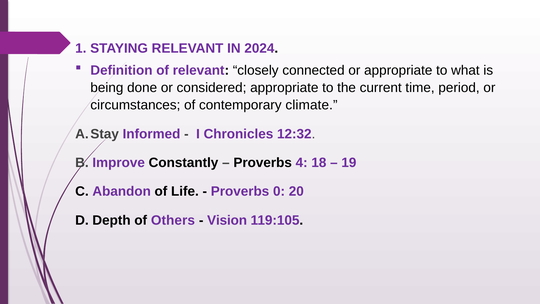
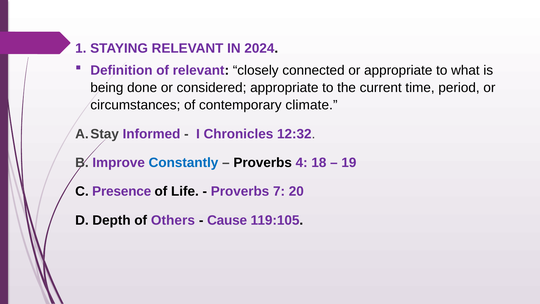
Constantly colour: black -> blue (183, 163)
Abandon: Abandon -> Presence (122, 191)
0: 0 -> 7 (279, 191)
Vision: Vision -> Cause (227, 220)
